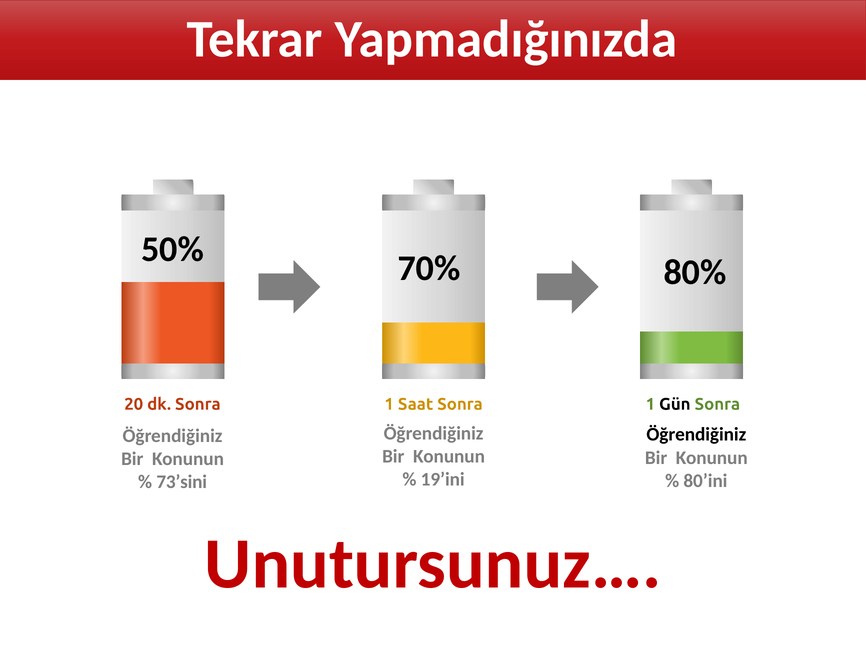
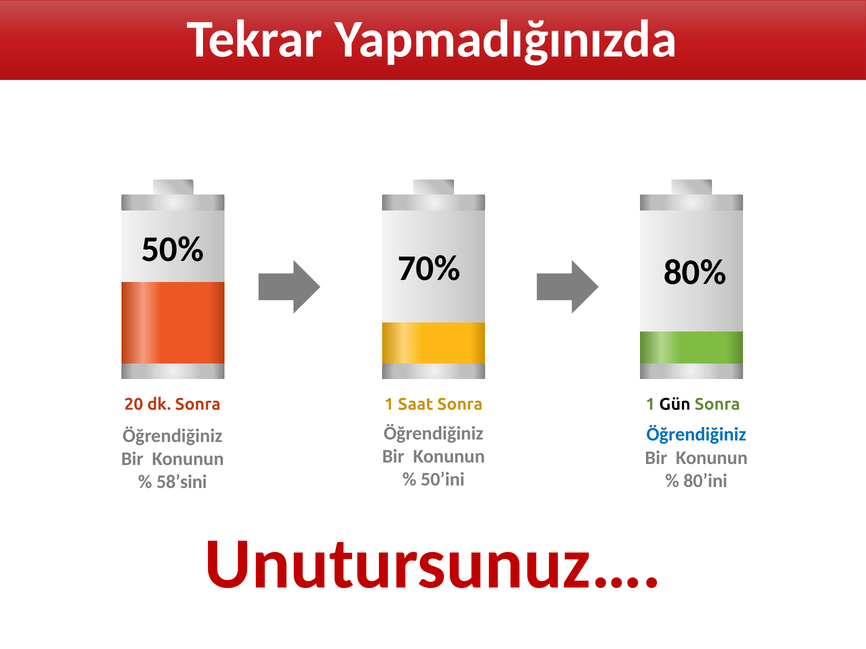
Öğrendiğiniz colour: black -> blue (696, 435)
19’ini: 19’ini -> 50’ini (443, 480)
73’sini: 73’sini -> 58’sini (182, 482)
